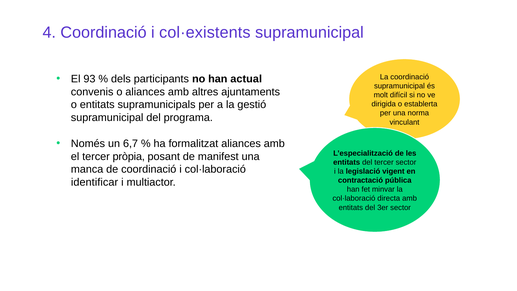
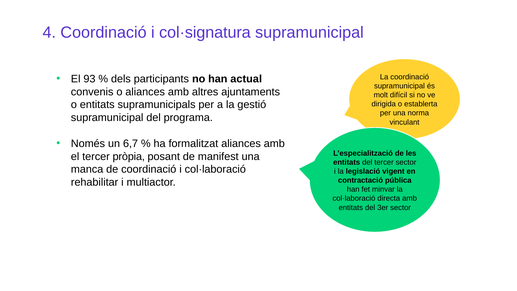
col·existents: col·existents -> col·signatura (205, 32)
identificar: identificar -> rehabilitar (95, 182)
